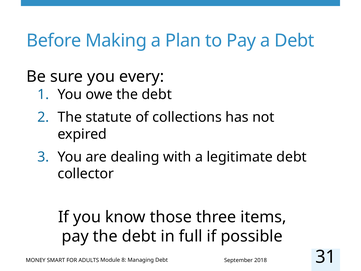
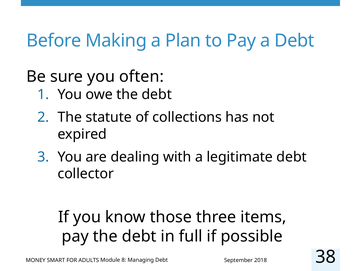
every: every -> often (142, 77)
31: 31 -> 38 (326, 257)
